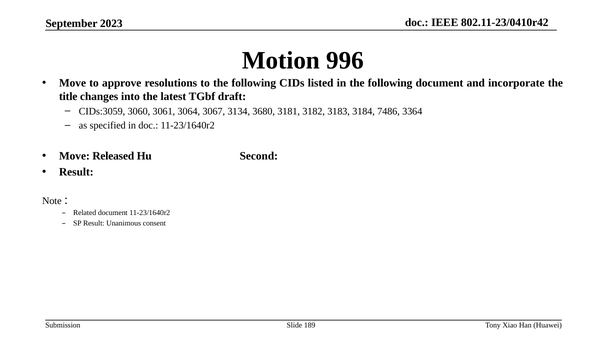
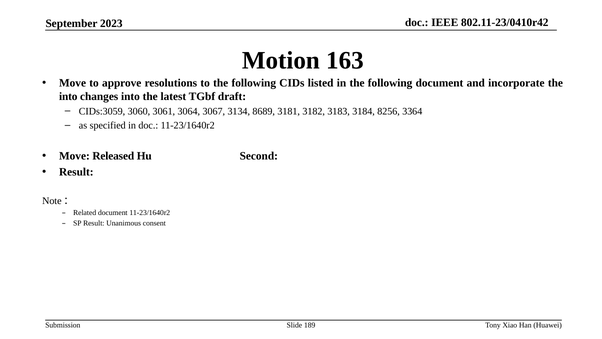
996: 996 -> 163 (345, 60)
title: title -> into (68, 96)
3680: 3680 -> 8689 (264, 111)
7486: 7486 -> 8256 (389, 111)
